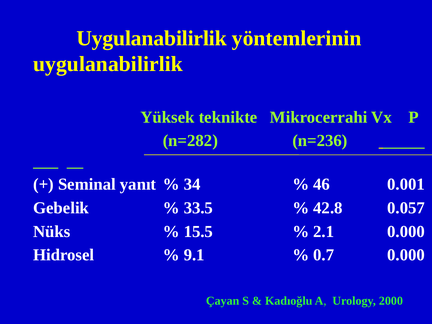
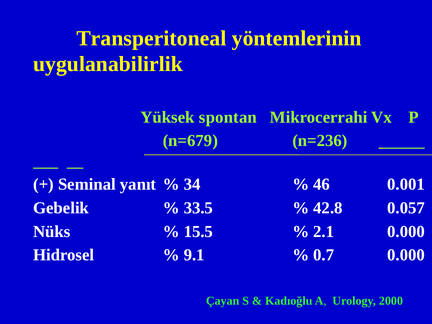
Uygulanabilirlik: Uygulanabilirlik -> Transperitoneal (151, 38)
teknikte: teknikte -> spontan (228, 117)
n=282: n=282 -> n=679 (190, 141)
